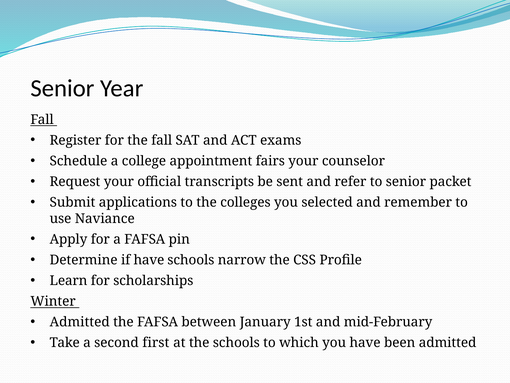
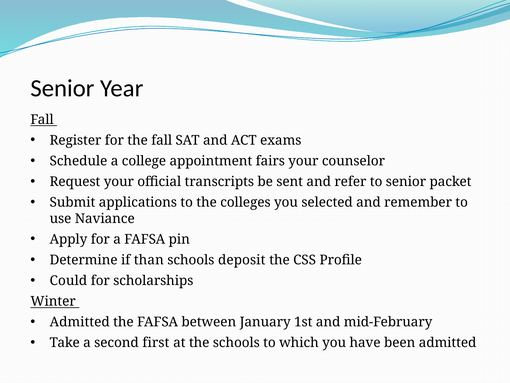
if have: have -> than (149, 260)
narrow: narrow -> deposit (242, 260)
Learn: Learn -> Could (68, 280)
